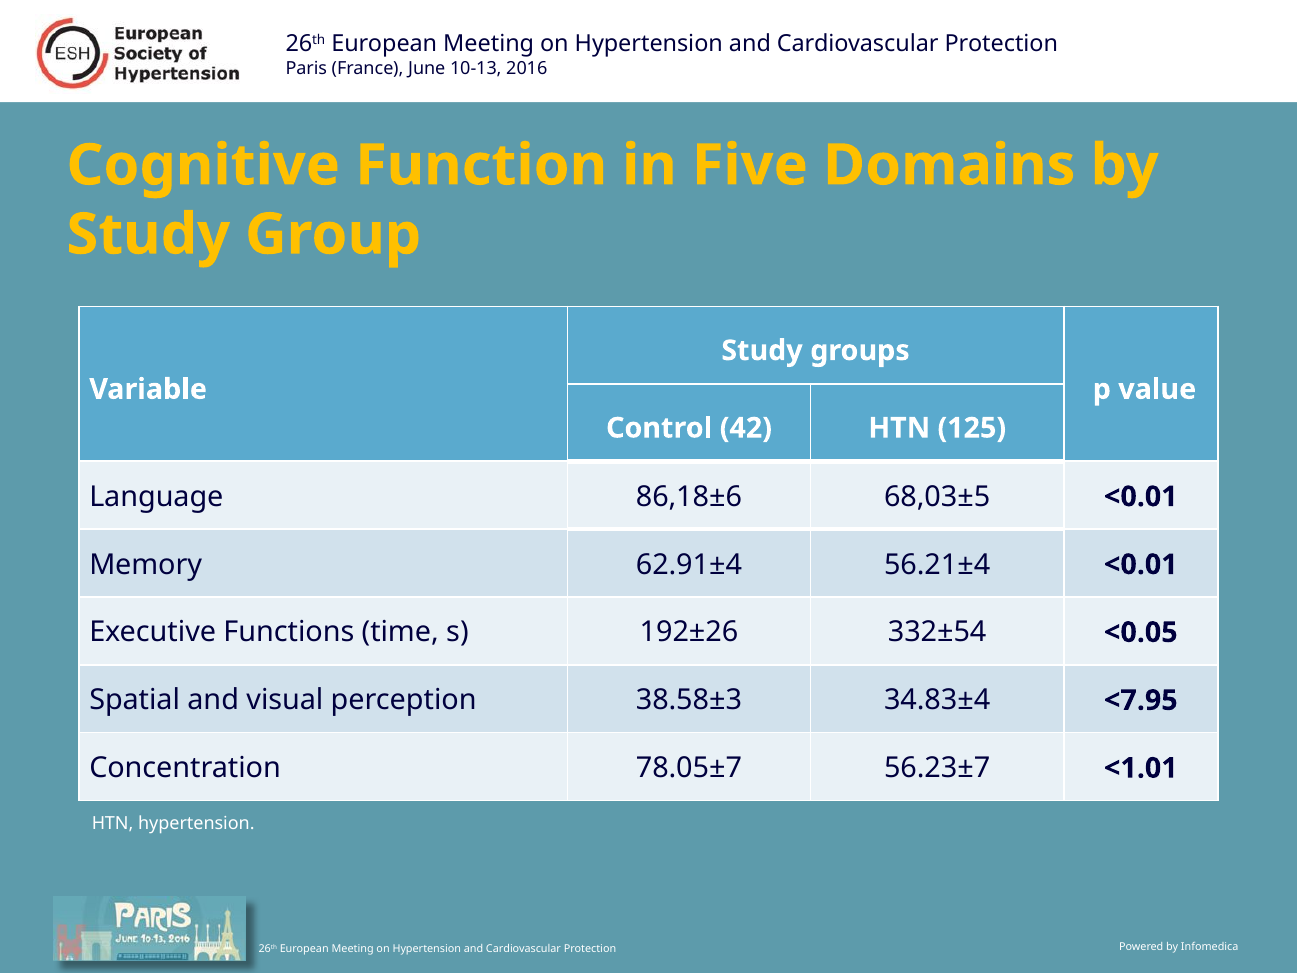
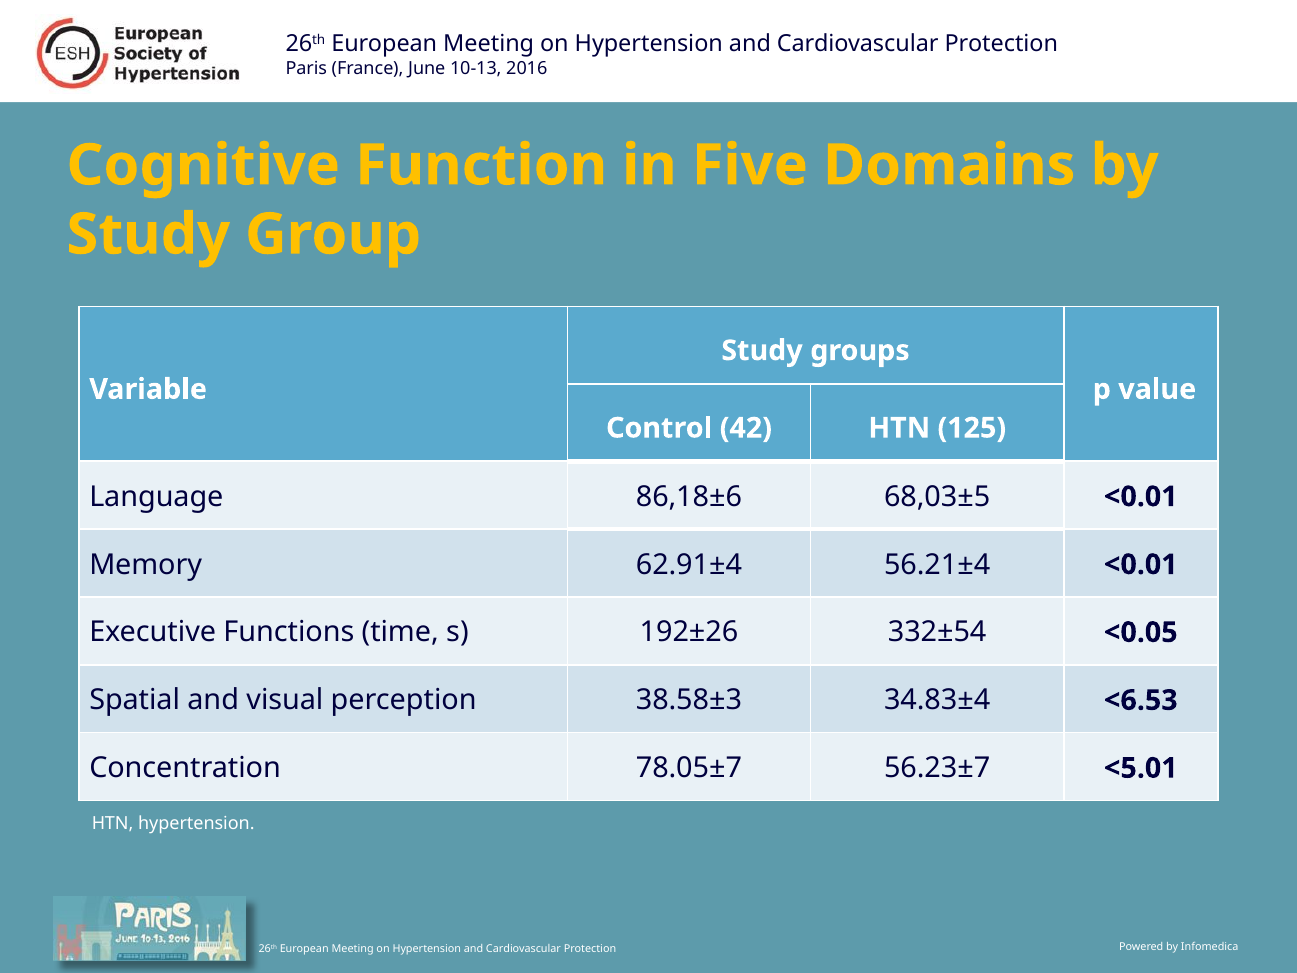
<7.95: <7.95 -> <6.53 (1141, 700)
<1.01: <1.01 -> <5.01 (1141, 768)
